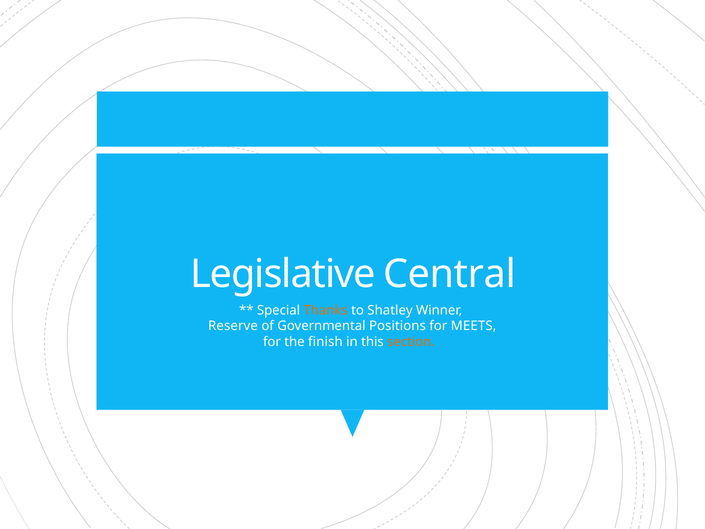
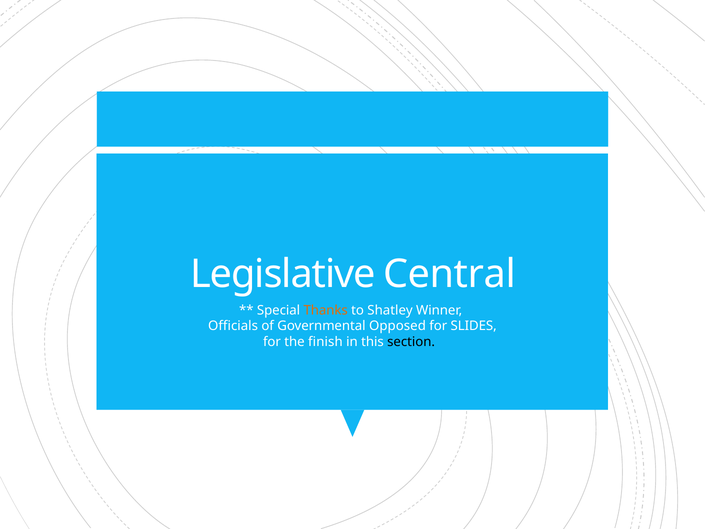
Reserve: Reserve -> Officials (233, 326)
Positions: Positions -> Opposed (397, 326)
MEETS: MEETS -> SLIDES (474, 326)
section colour: orange -> black (411, 342)
